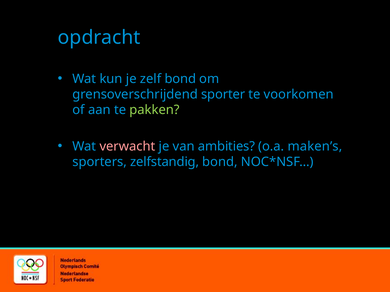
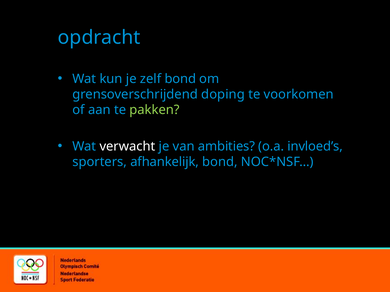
sporter: sporter -> doping (223, 95)
verwacht colour: pink -> white (127, 147)
maken’s: maken’s -> invloed’s (315, 147)
zelfstandig: zelfstandig -> afhankelijk (165, 162)
